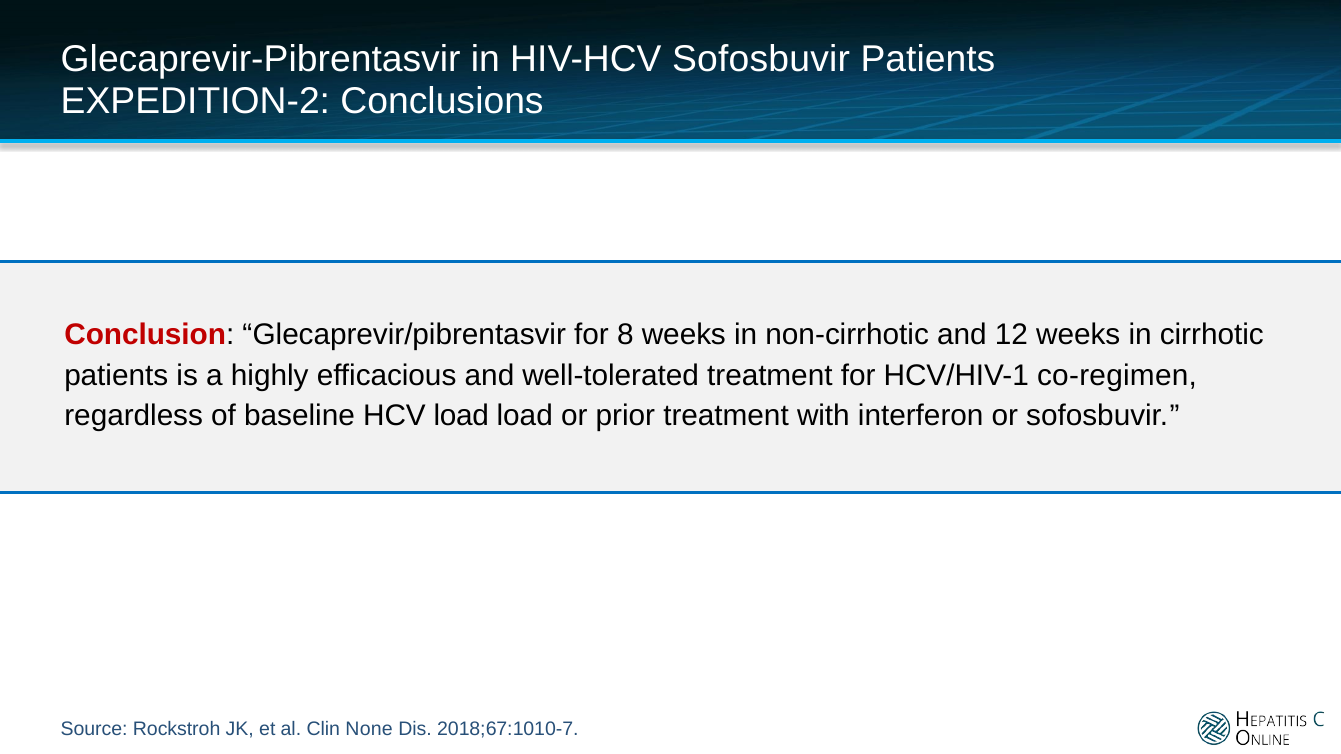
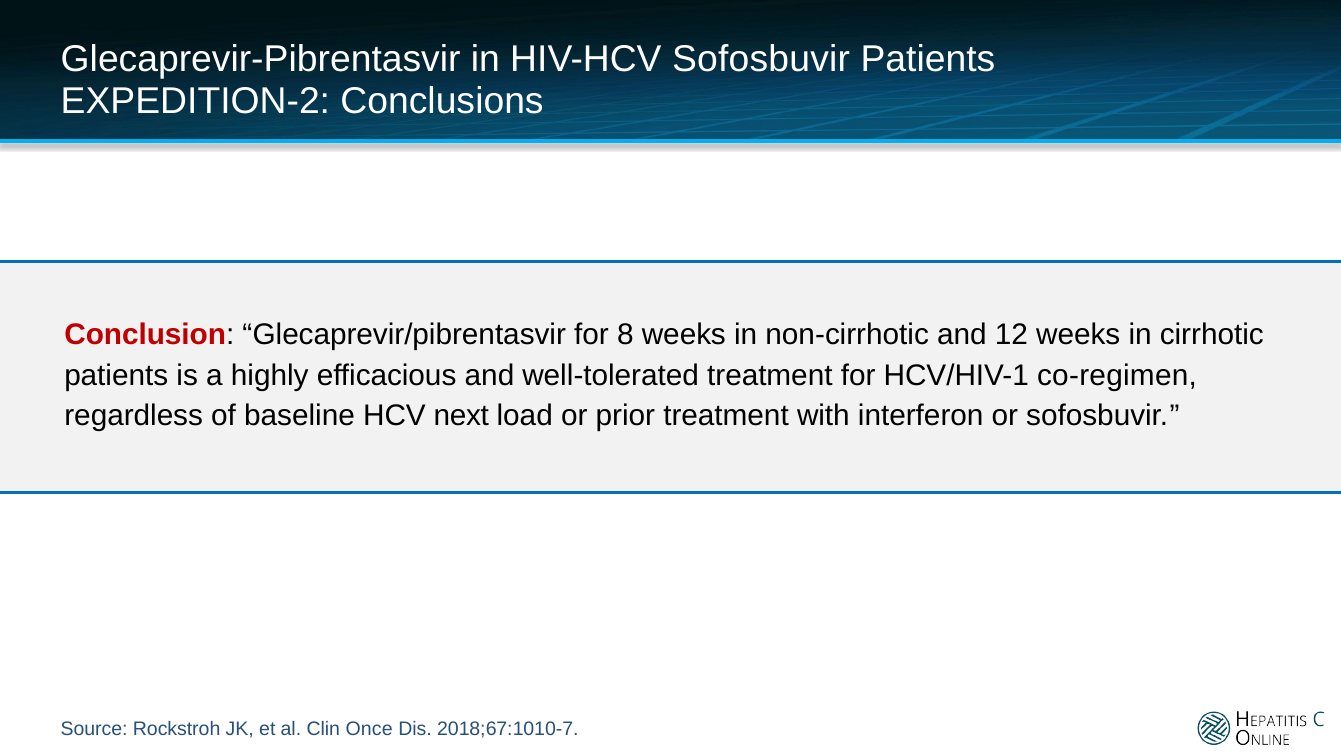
HCV load: load -> next (461, 416)
None: None -> Once (369, 730)
